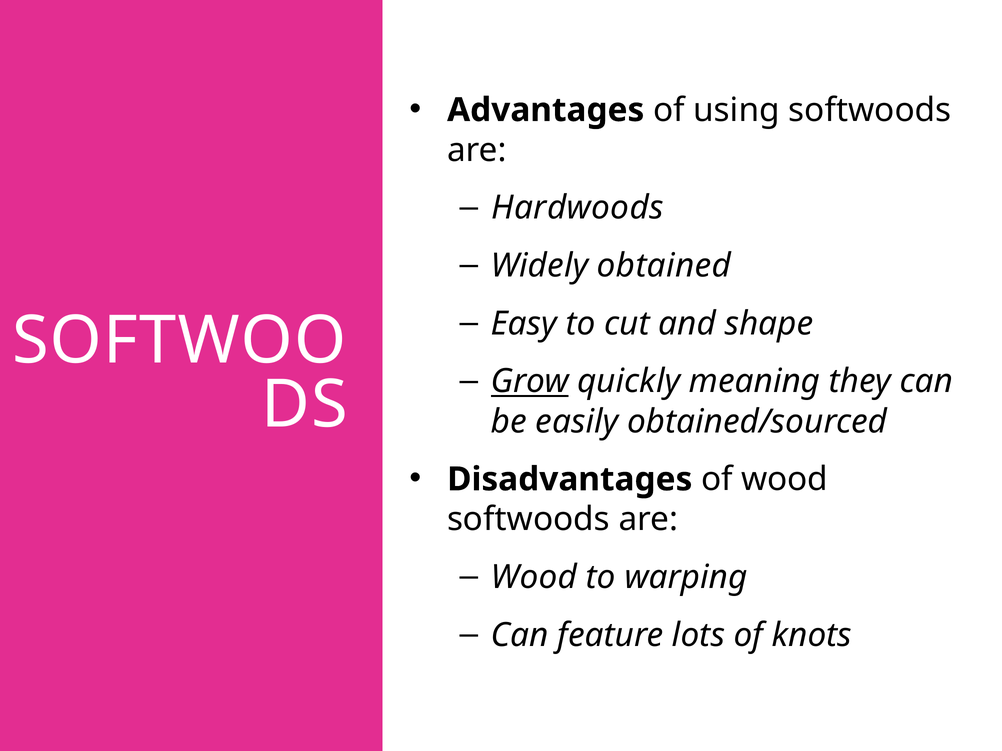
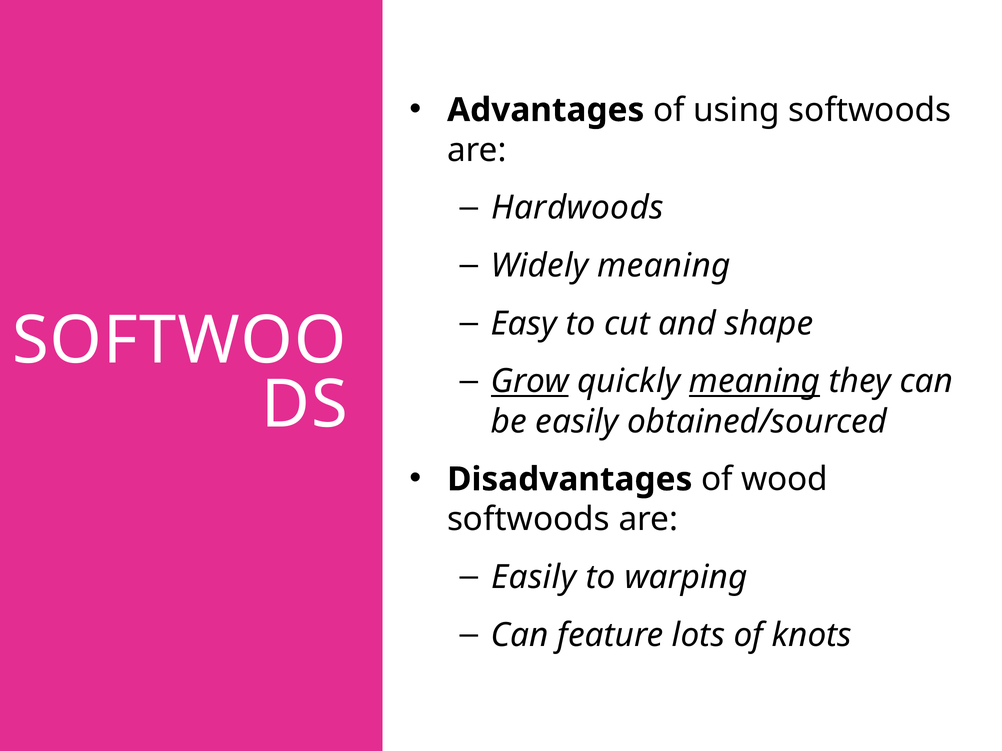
Widely obtained: obtained -> meaning (664, 266)
meaning underline: none -> present (755, 382)
Wood: Wood -> Easily (534, 578)
